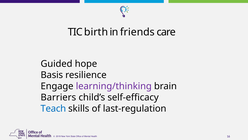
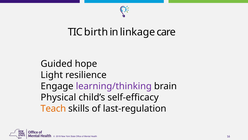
friends: friends -> linkage (137, 32)
Basis: Basis -> Light (52, 75)
Barriers: Barriers -> Physical (58, 97)
Teach colour: blue -> orange (53, 108)
